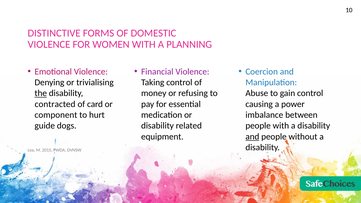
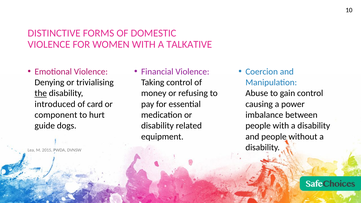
PLANNING: PLANNING -> TALKATIVE (189, 44)
contracted: contracted -> introduced (55, 104)
and underline: present -> none (252, 137)
